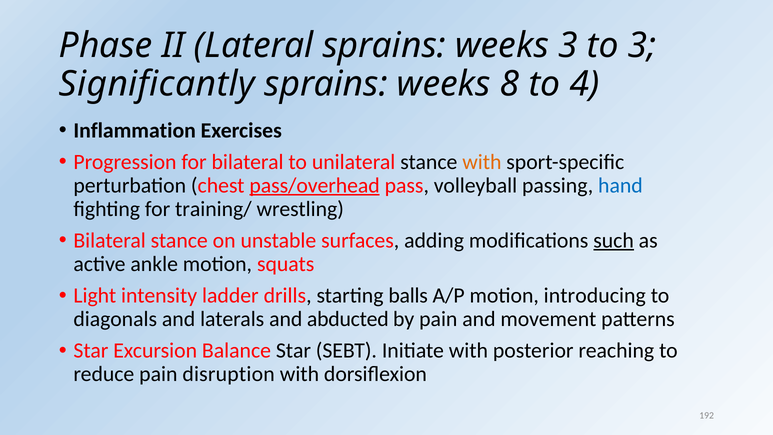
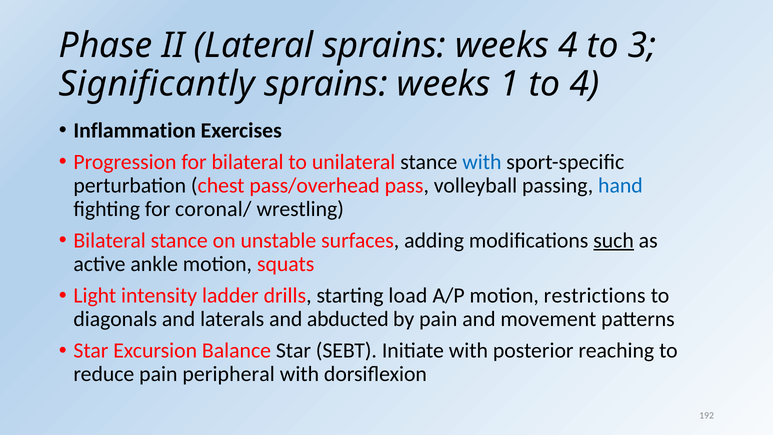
weeks 3: 3 -> 4 (568, 46)
8: 8 -> 1 (510, 84)
with colour: orange -> blue (482, 162)
pass/overhead underline: present -> none (315, 185)
training/: training/ -> coronal/ (213, 209)
balls: balls -> load (408, 295)
introducing: introducing -> restrictions (595, 295)
disruption: disruption -> peripheral (229, 374)
